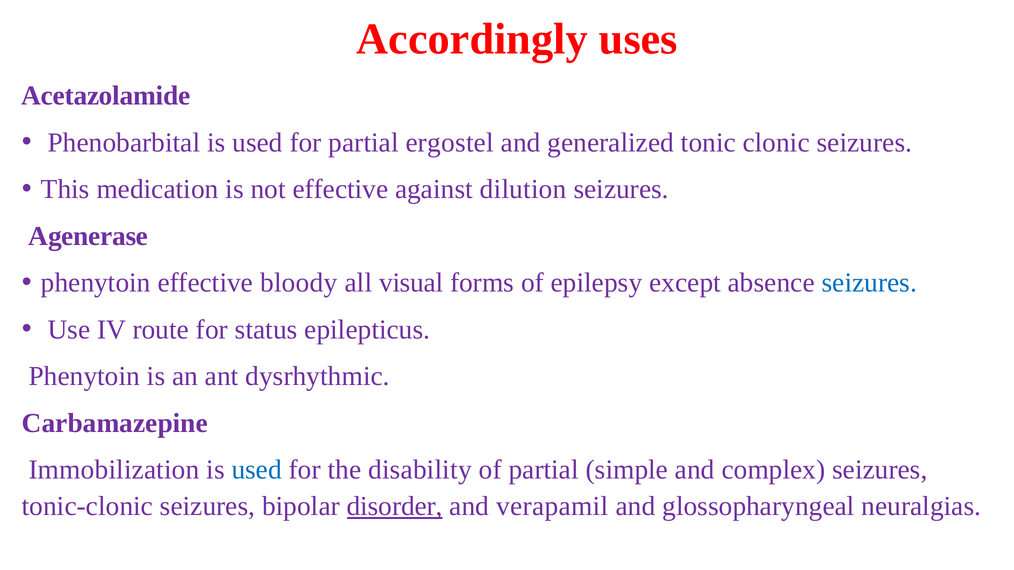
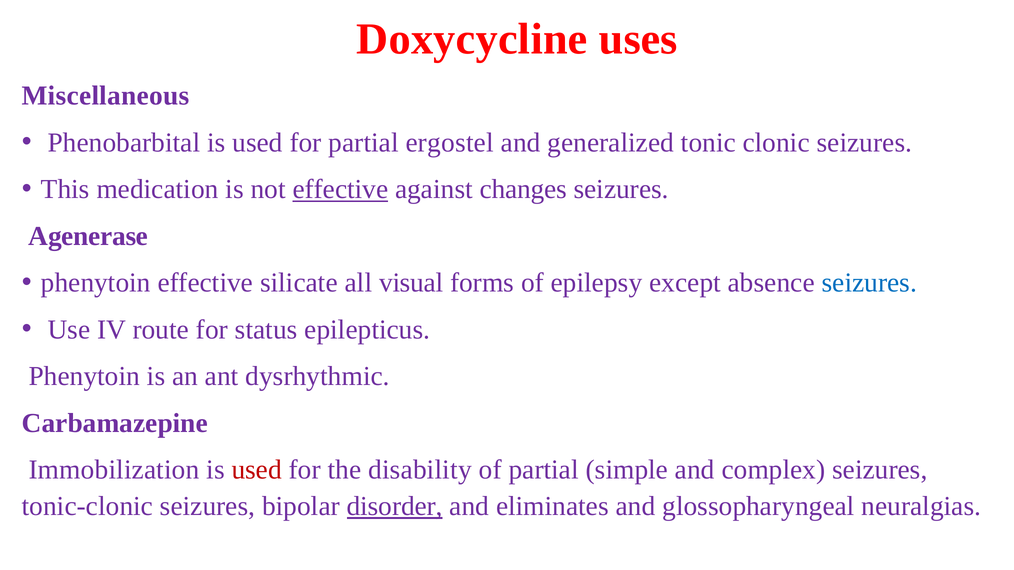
Accordingly: Accordingly -> Doxycycline (472, 39)
Acetazolamide: Acetazolamide -> Miscellaneous (106, 96)
effective underline: none -> present (340, 189)
dilution: dilution -> changes (523, 189)
bloody: bloody -> silicate (299, 283)
used colour: blue -> red (257, 470)
verapamil: verapamil -> eliminates (552, 506)
